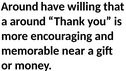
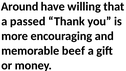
a around: around -> passed (28, 21)
near: near -> beef (73, 51)
